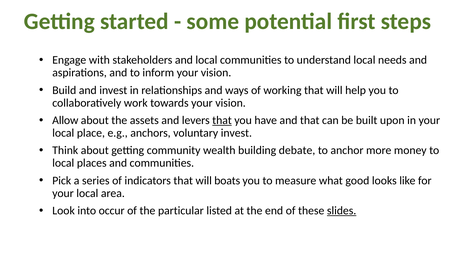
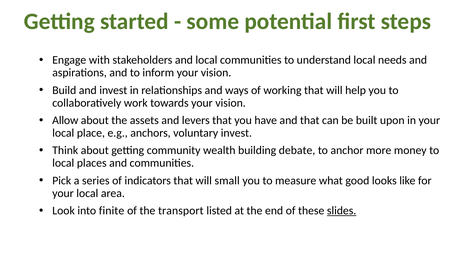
that underline: present -> none (222, 120)
boats: boats -> small (227, 180)
occur: occur -> finite (112, 210)
particular: particular -> transport (181, 210)
